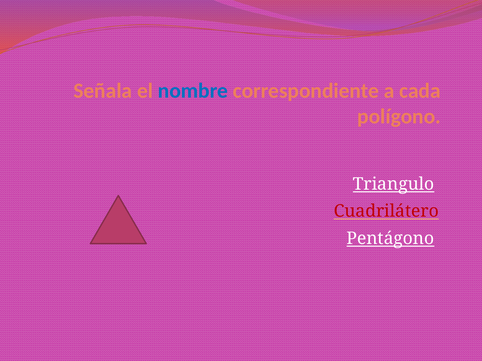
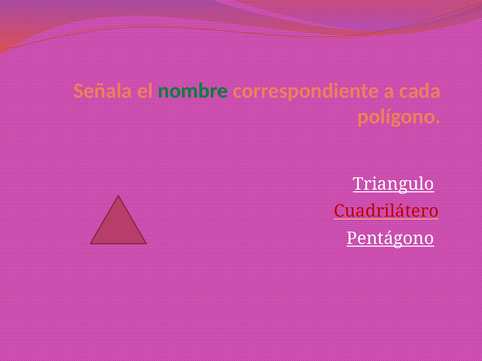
nombre colour: blue -> green (193, 91)
